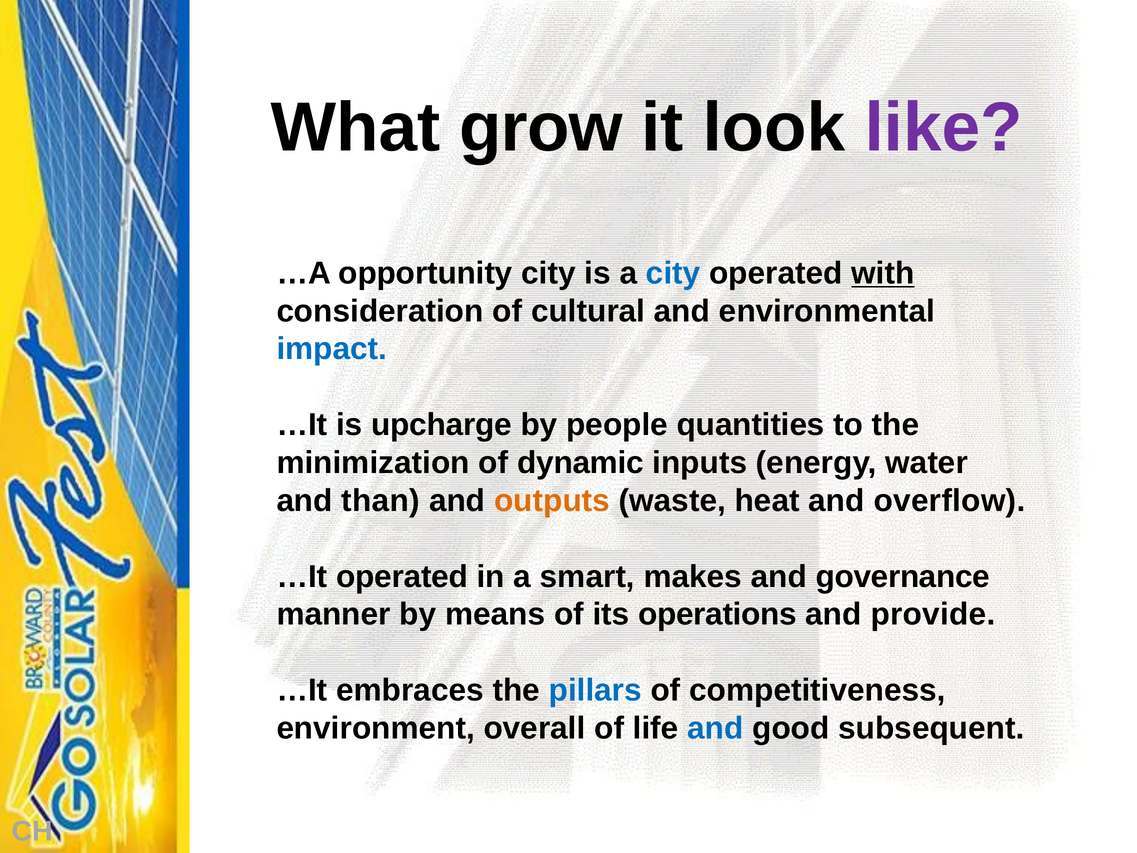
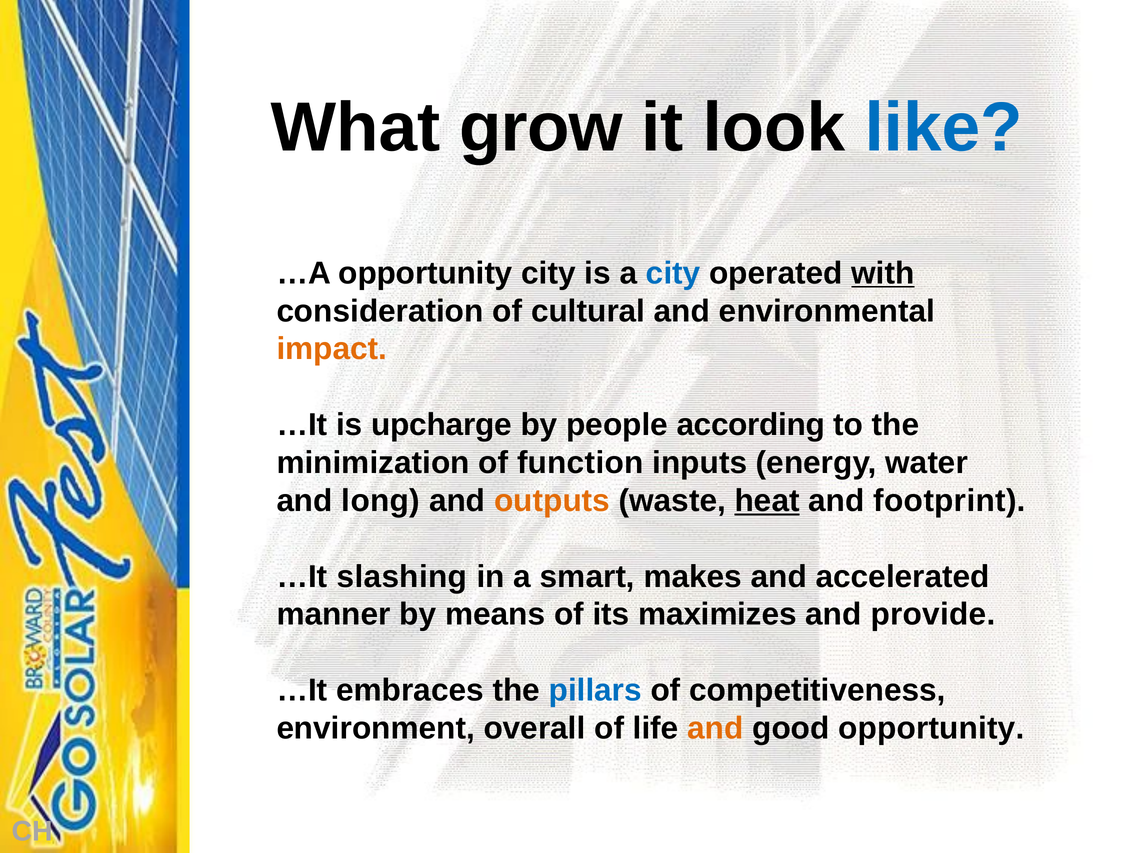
like colour: purple -> blue (944, 128)
impact colour: blue -> orange (332, 349)
quantities: quantities -> according (751, 425)
dynamic: dynamic -> function (580, 463)
than: than -> long (381, 501)
heat underline: none -> present (767, 501)
overflow: overflow -> footprint (950, 501)
…It operated: operated -> slashing (402, 576)
governance: governance -> accelerated (903, 576)
operations: operations -> maximizes (717, 614)
and colour: blue -> orange (715, 728)
good subsequent: subsequent -> opportunity (931, 728)
